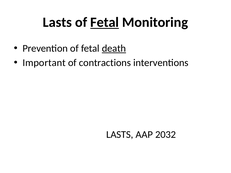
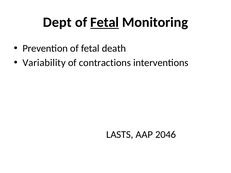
Lasts: Lasts -> Dept (57, 22)
death underline: present -> none (114, 48)
Important: Important -> Variability (44, 63)
2032: 2032 -> 2046 (166, 135)
